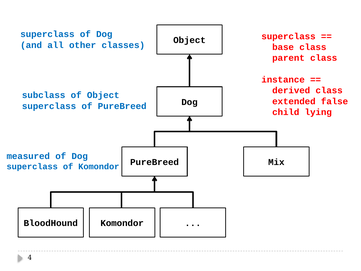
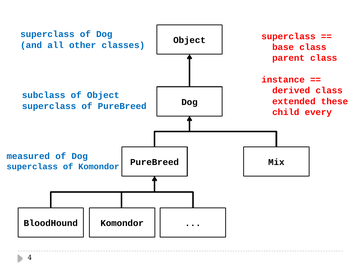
false: false -> these (335, 101)
lying: lying -> every (318, 112)
